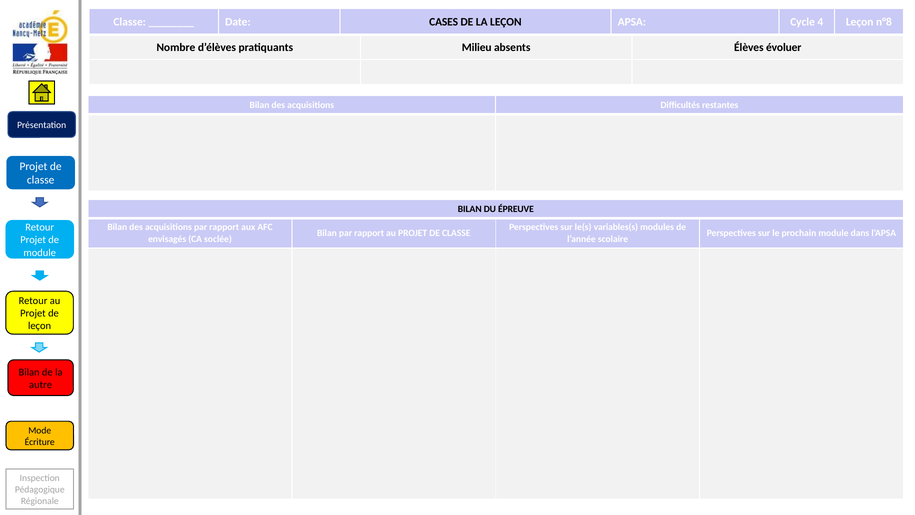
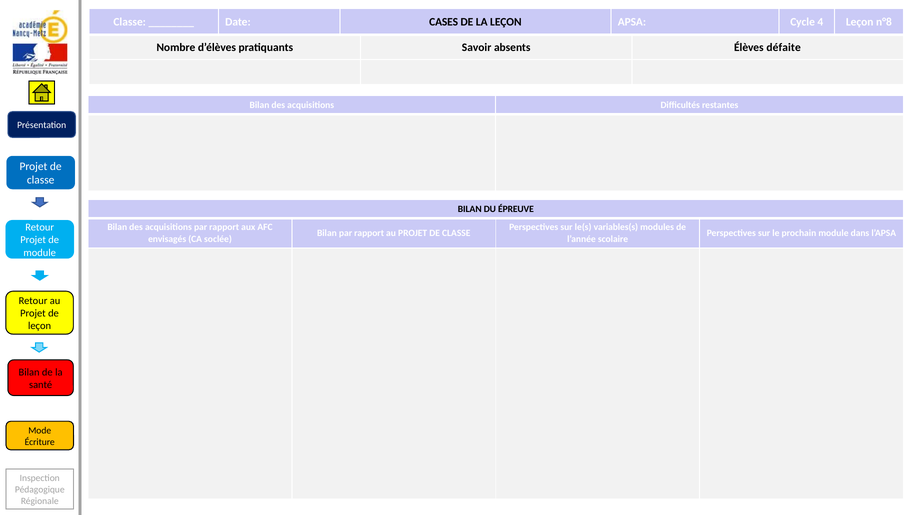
Milieu: Milieu -> Savoir (477, 47)
évoluer: évoluer -> défaite (784, 47)
autre: autre -> santé (41, 384)
